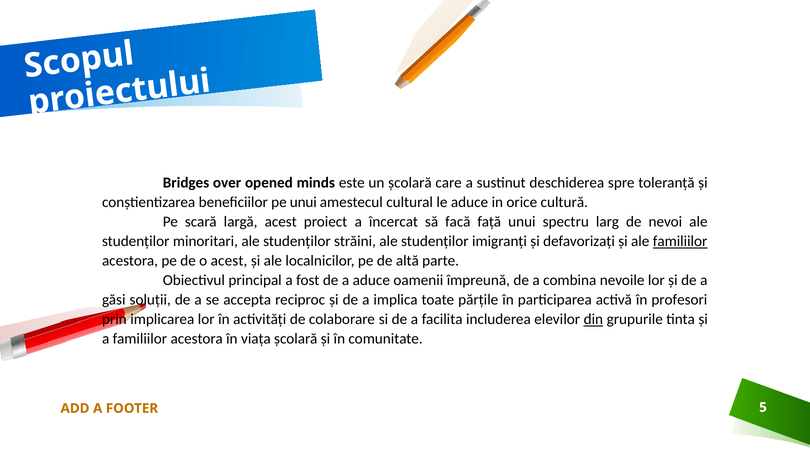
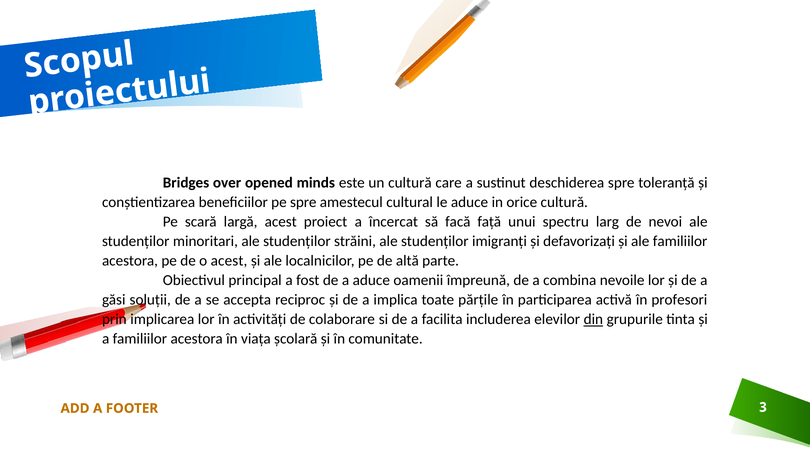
un școlară: școlară -> cultură (410, 183)
pe unui: unui -> spre (303, 202)
familiilor underline: present -> none (680, 241)
5: 5 -> 3 (763, 407)
